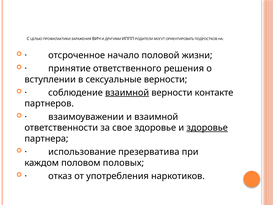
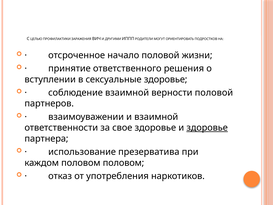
сексуальные верности: верности -> здоровье (166, 79)
взаимной underline: present -> none (127, 93)
верности контакте: контакте -> половой (214, 93)
половом половых: половых -> половом (123, 163)
